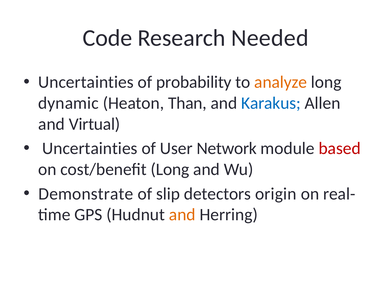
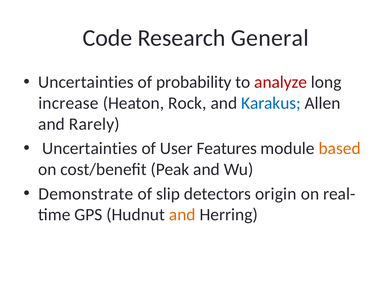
Needed: Needed -> General (270, 38)
analyze colour: orange -> red (281, 82)
dynamic: dynamic -> increase (68, 103)
Than: Than -> Rock (187, 103)
Virtual: Virtual -> Rarely (94, 124)
Network: Network -> Features (227, 148)
based colour: red -> orange (340, 148)
cost/benefit Long: Long -> Peak (170, 169)
